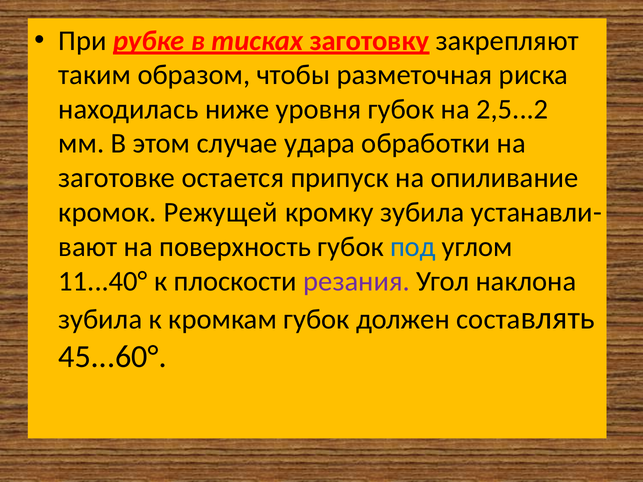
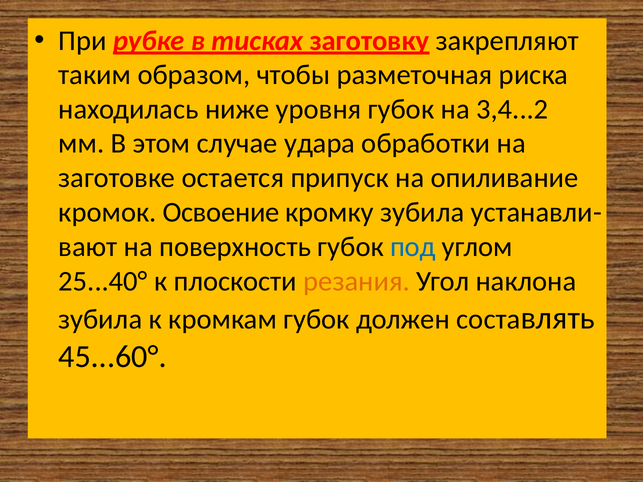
2,5...2: 2,5...2 -> 3,4...2 (512, 109)
Режущей: Режущей -> Освоение (221, 212)
11...40°: 11...40° -> 25...40° (103, 281)
резания colour: purple -> orange (357, 281)
